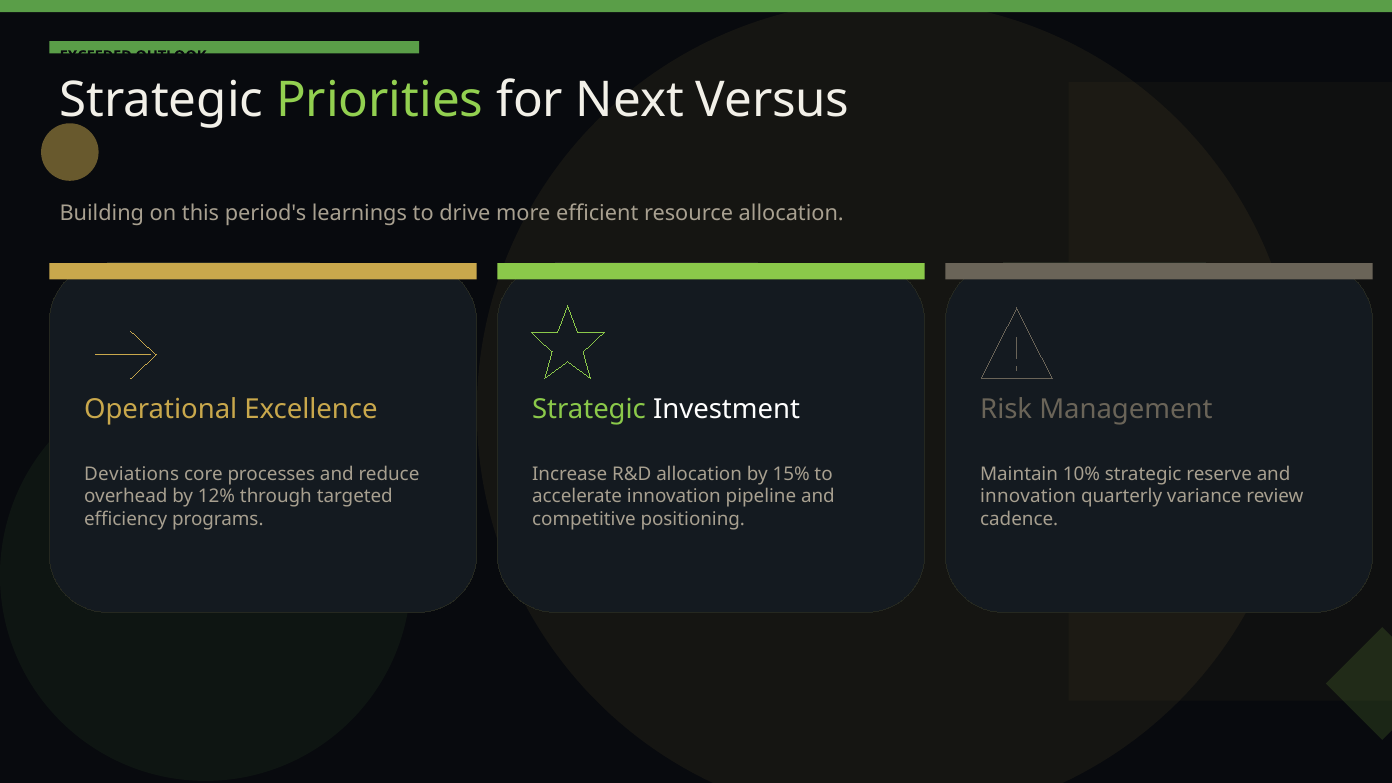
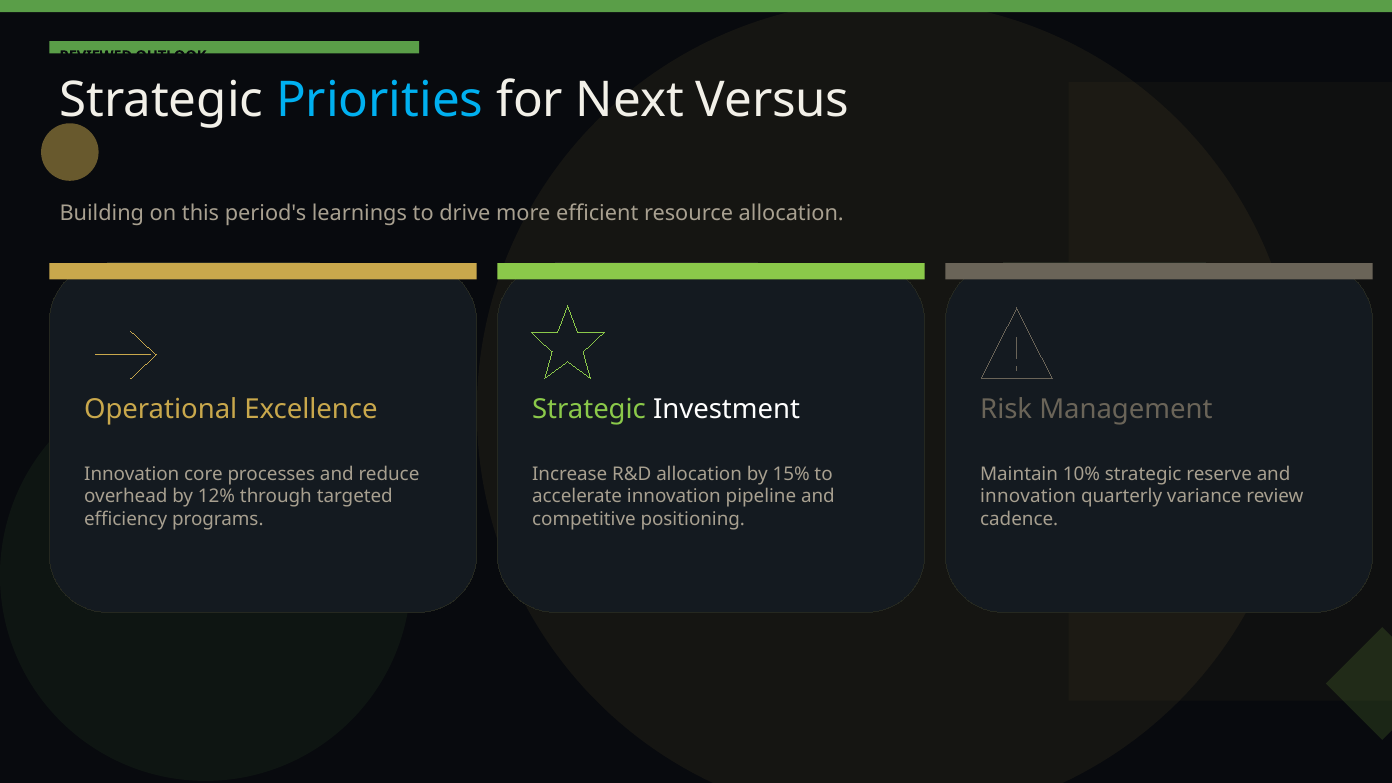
EXCEEDED: EXCEEDED -> REVIEWED (96, 56)
Priorities colour: light green -> light blue (380, 100)
Deviations: Deviations -> Innovation (132, 474)
